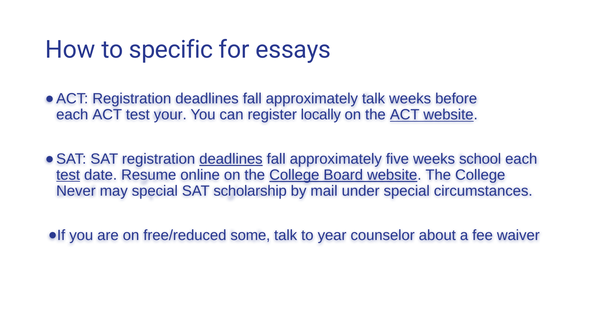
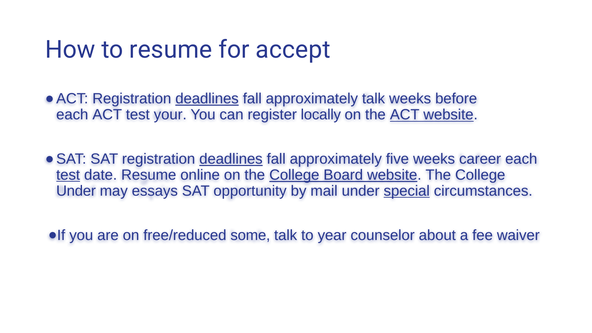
to specific: specific -> resume (171, 50)
essays: essays -> accept (293, 50)
deadlines underline: none -> present (207, 99)
school: school -> career (480, 159)
Never: Never -> Under (76, 191)
may special: special -> essays (155, 191)
scholarship: scholarship -> opportunity (250, 191)
special underline: none -> present (407, 191)
